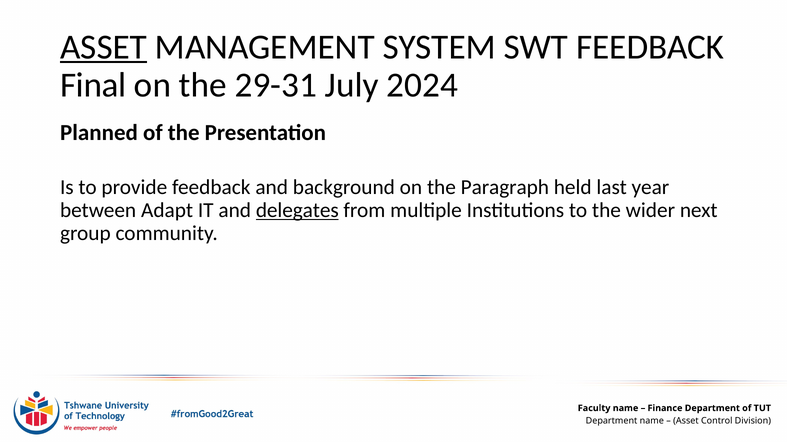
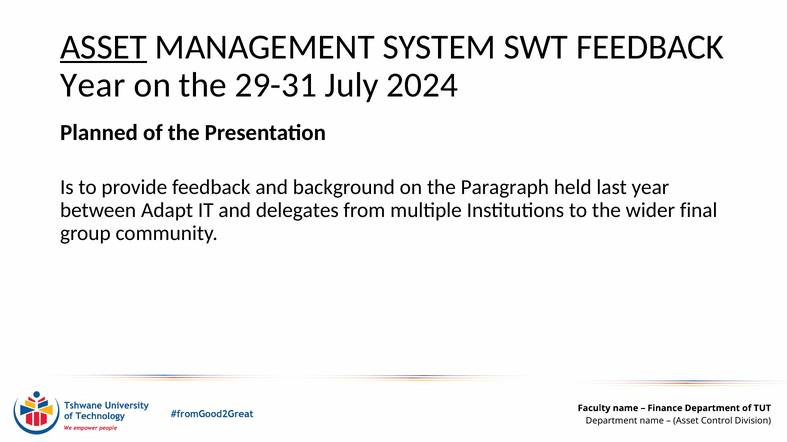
Final: Final -> Year (93, 85)
delegates underline: present -> none (297, 211)
next: next -> final (699, 211)
